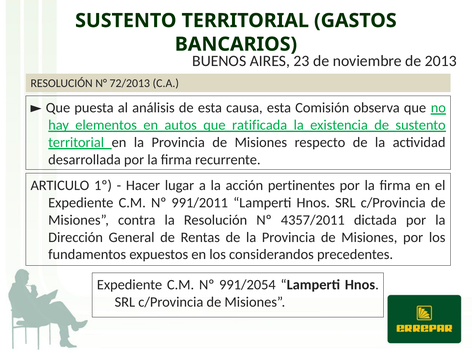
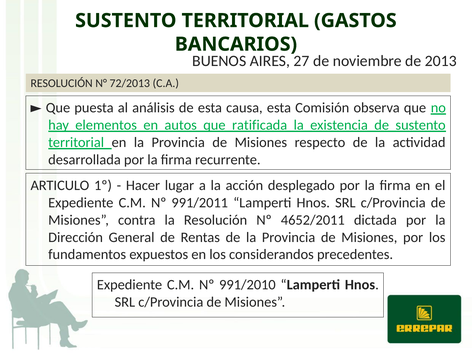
23: 23 -> 27 (302, 61)
pertinentes: pertinentes -> desplegado (301, 185)
4357/2011: 4357/2011 -> 4652/2011 (313, 220)
991/2054: 991/2054 -> 991/2010 (247, 285)
